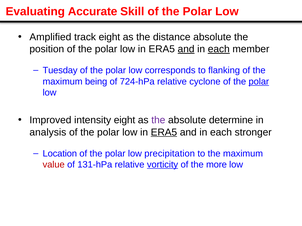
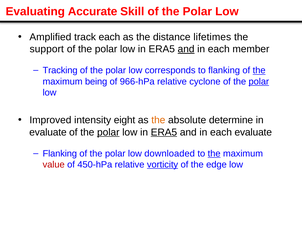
track eight: eight -> each (109, 37)
distance absolute: absolute -> lifetimes (212, 37)
position: position -> support (47, 49)
each underline: present -> none (219, 49)
Tuesday: Tuesday -> Tracking (60, 71)
the underline: none -> present (259, 71)
724-hPa: 724-hPa -> 966-hPa (137, 82)
the colour: purple -> orange (158, 120)
analysis: analysis -> evaluate (48, 133)
polar underline: none -> present (108, 133)
each stronger: stronger -> evaluate (253, 133)
Location: Location -> Flanking (60, 154)
precipitation: precipitation -> downloaded (170, 154)
the underline: none -> present (214, 154)
131-hPa: 131-hPa -> 450-hPa (95, 165)
more: more -> edge (216, 165)
